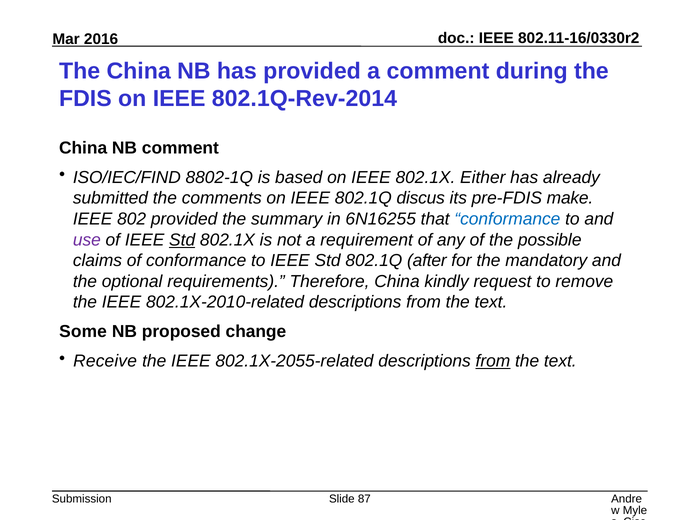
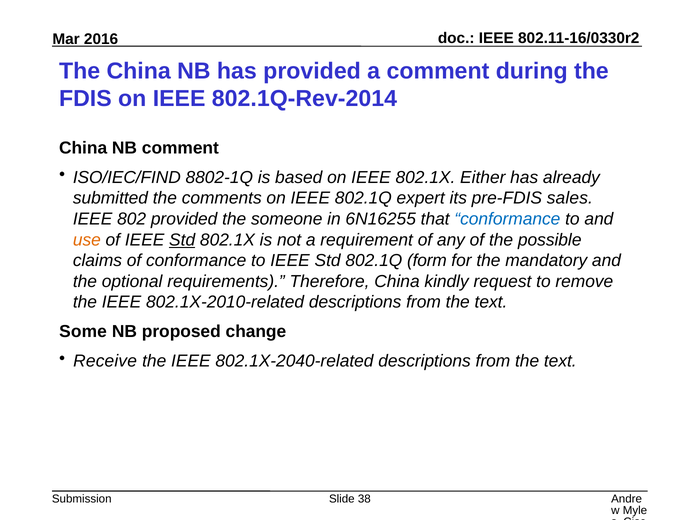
discus: discus -> expert (421, 198)
make: make -> sales (570, 198)
summary: summary -> someone (287, 219)
use colour: purple -> orange (87, 240)
after: after -> form (427, 261)
802.1X-2055-related: 802.1X-2055-related -> 802.1X-2040-related (294, 362)
from underline: present -> none (493, 362)
87: 87 -> 38 (364, 499)
